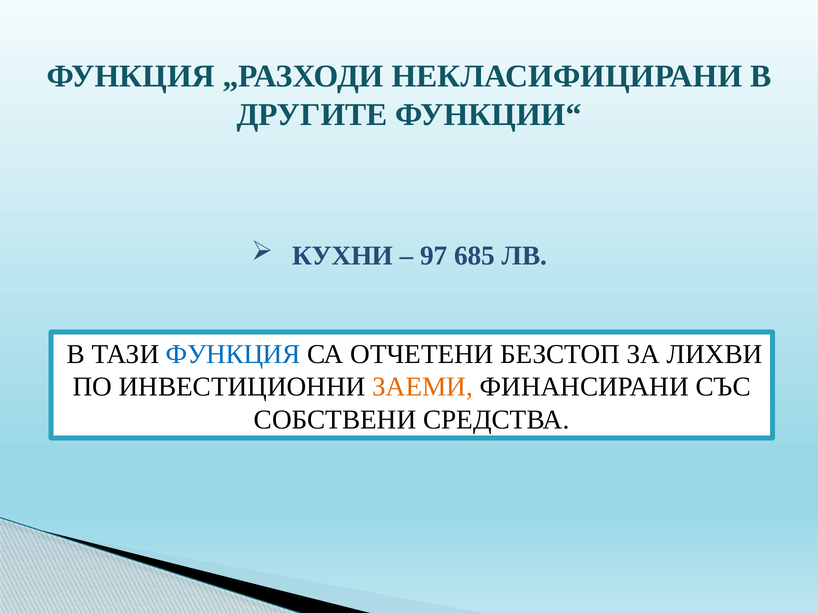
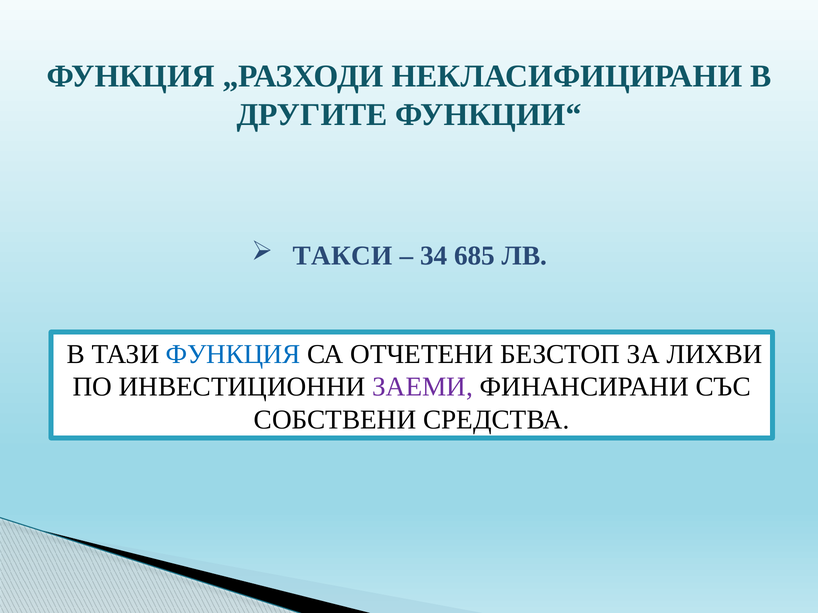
КУХНИ: КУХНИ -> ТАКСИ (342, 256)
97: 97 -> 34 (434, 256)
ЗАЕМИ colour: orange -> purple (423, 387)
